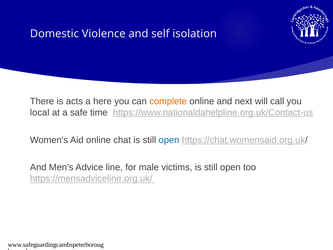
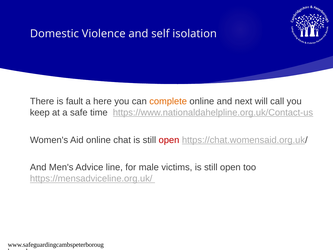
acts: acts -> fault (74, 101)
local: local -> keep (40, 112)
open colour: blue -> red (169, 140)
